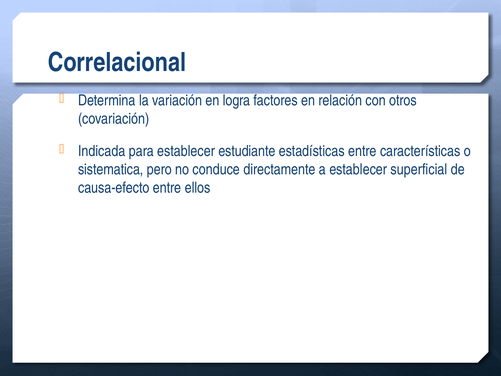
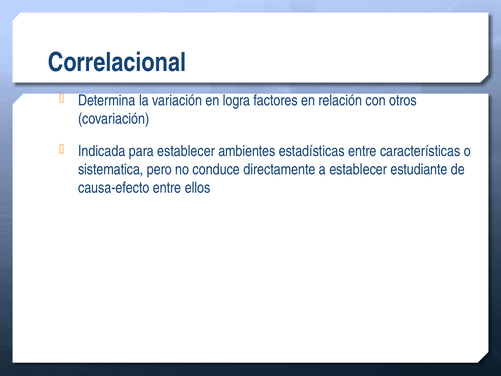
estudiante: estudiante -> ambientes (247, 151)
superficial: superficial -> estudiante (419, 169)
